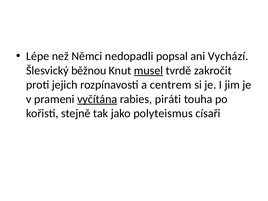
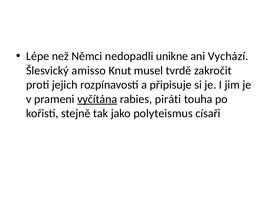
popsal: popsal -> unikne (172, 56)
běžnou: běžnou -> amisso (89, 71)
musel underline: present -> none (149, 71)
centrem: centrem -> připisuje (171, 85)
